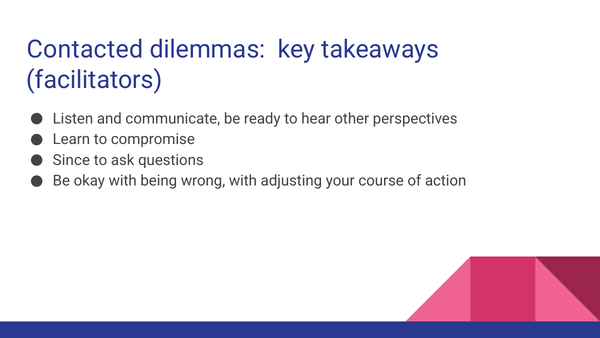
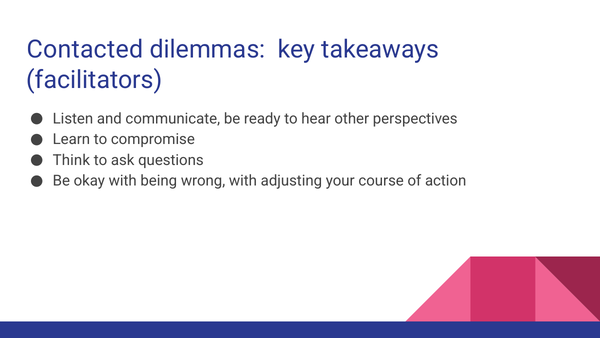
Since: Since -> Think (71, 160)
